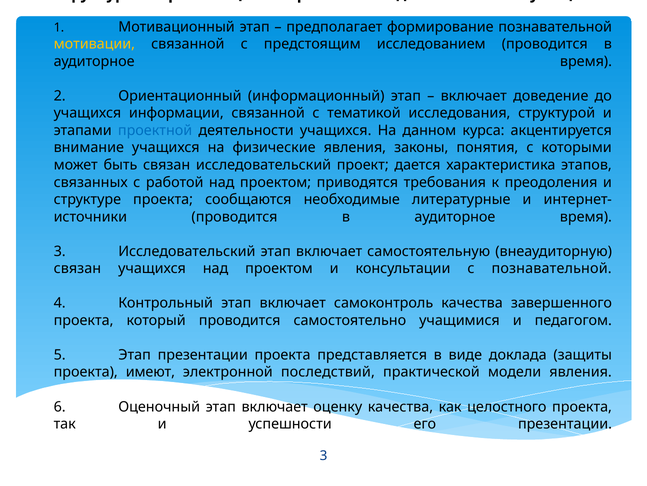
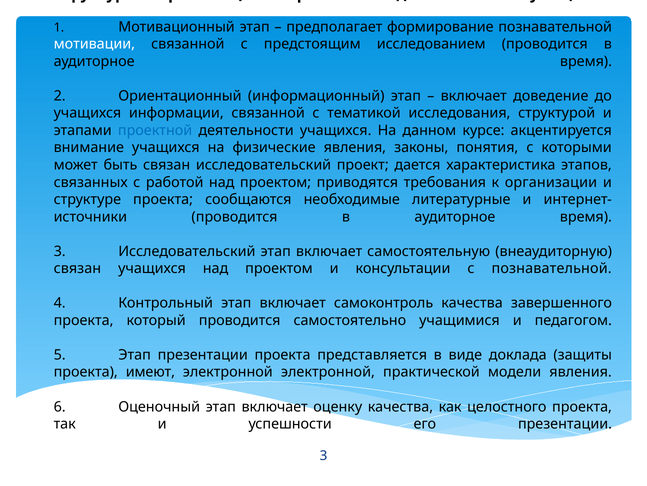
мотивации colour: yellow -> white (94, 44)
курса: курса -> курсе (484, 130)
к преодоления: преодоления -> организации (551, 182)
электронной последствий: последствий -> электронной (328, 372)
